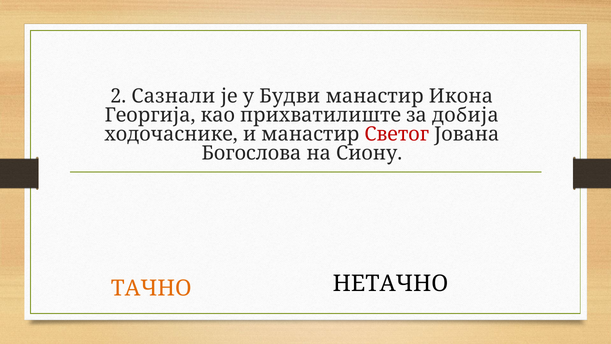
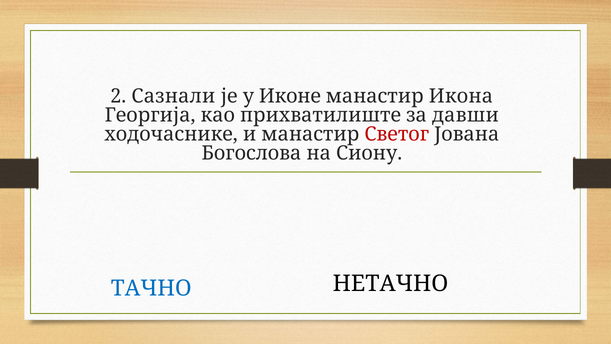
Будви: Будви -> Иконе (290, 96)
добија: добија -> давши (465, 115)
ТАЧНО colour: orange -> blue (151, 288)
